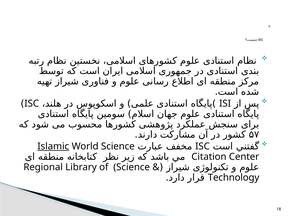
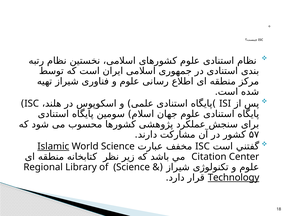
Technology underline: none -> present (234, 178)
